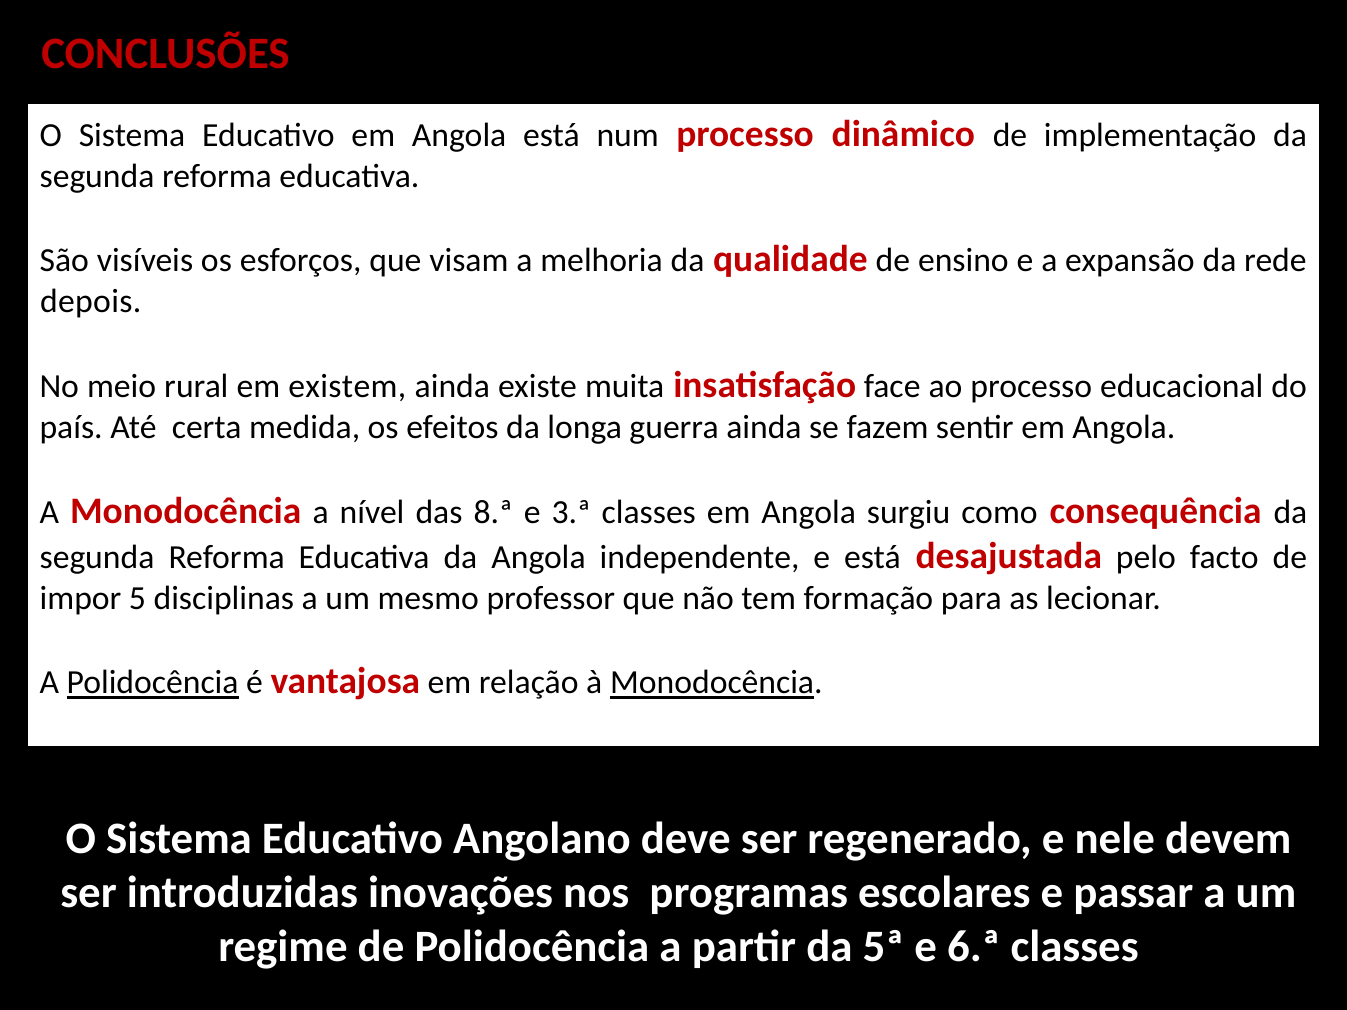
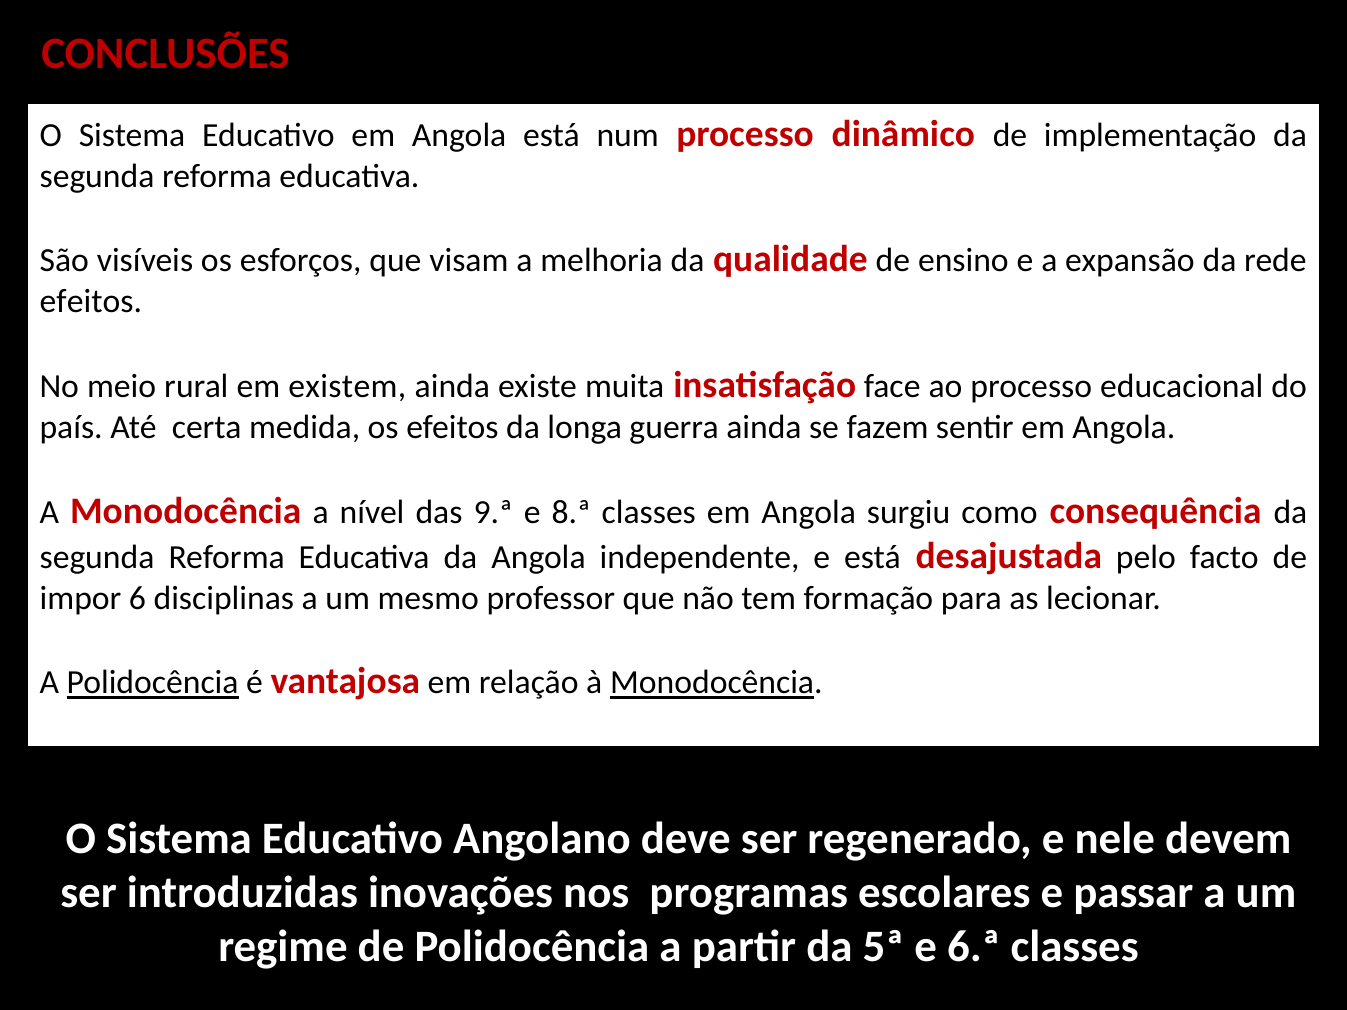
depois: depois -> efeitos (91, 302)
8.ª: 8.ª -> 9.ª (493, 512)
3.ª: 3.ª -> 8.ª (571, 512)
5: 5 -> 6 (137, 598)
